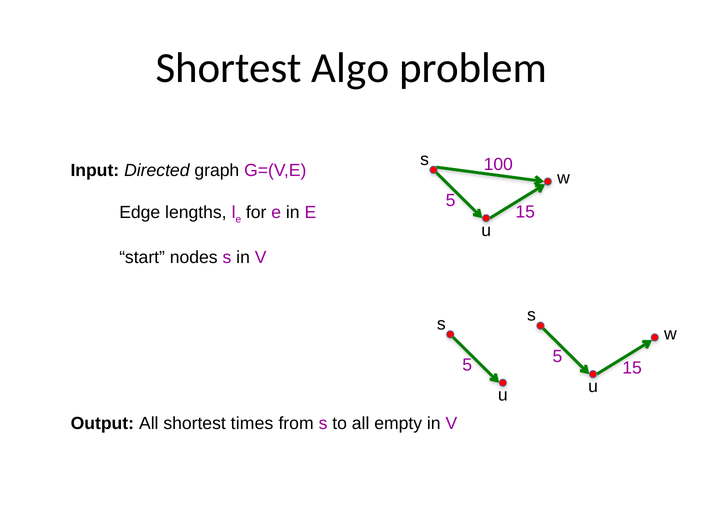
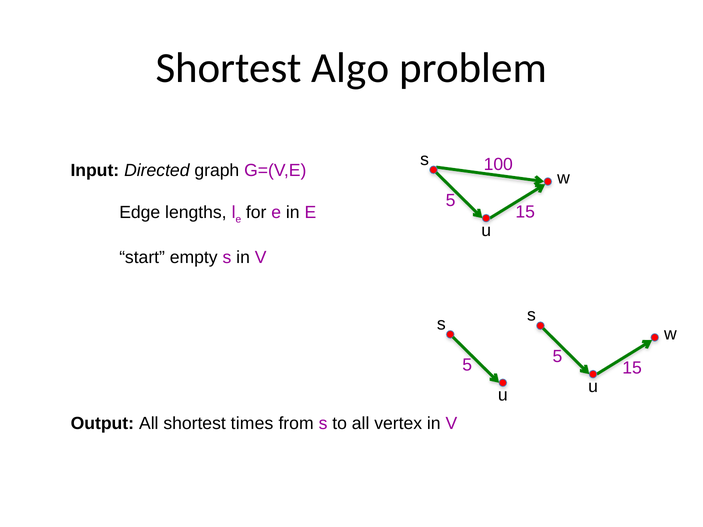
nodes: nodes -> empty (194, 258)
empty: empty -> vertex (398, 424)
